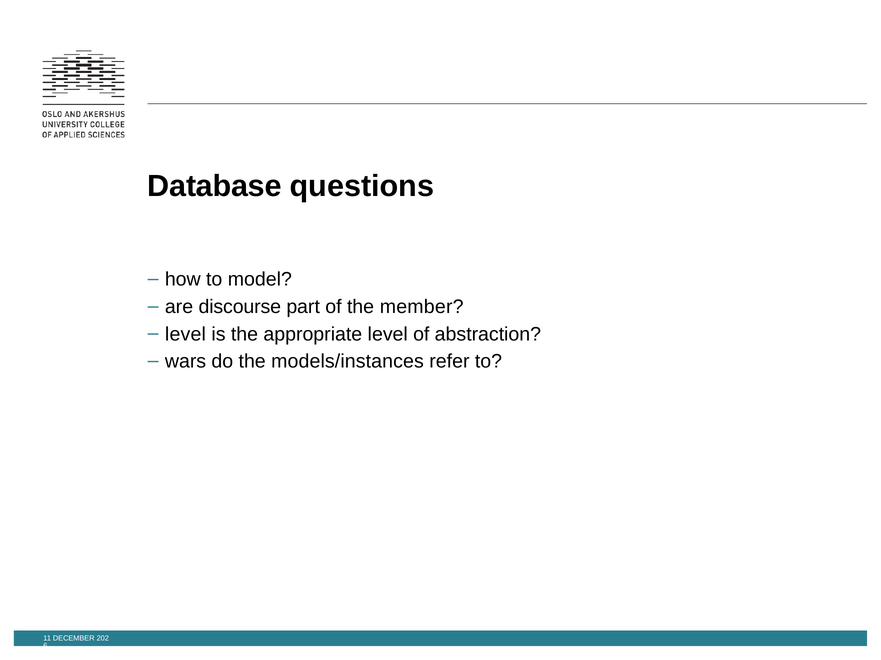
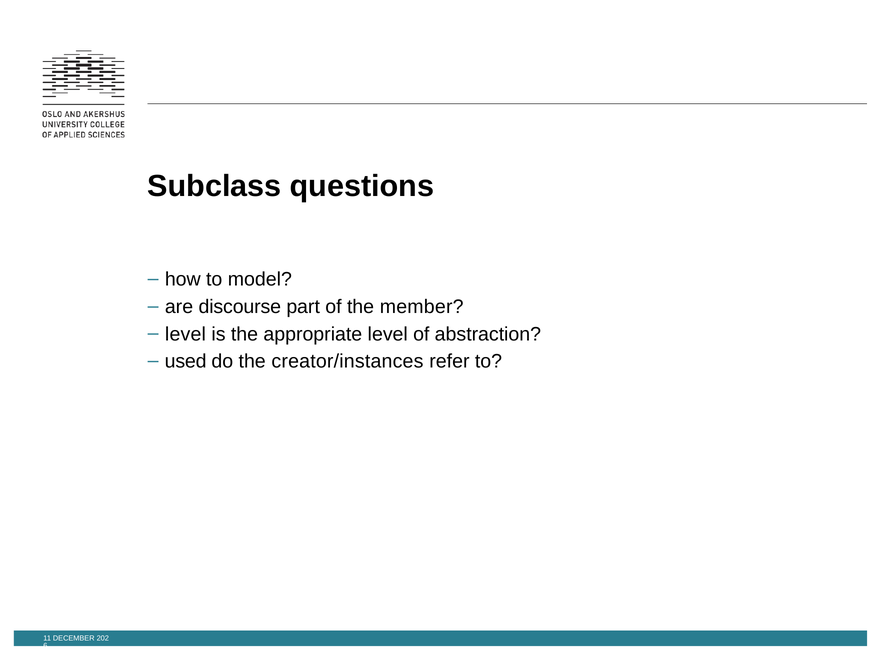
Database: Database -> Subclass (214, 187)
wars: wars -> used (186, 362)
models/instances: models/instances -> creator/instances (347, 362)
